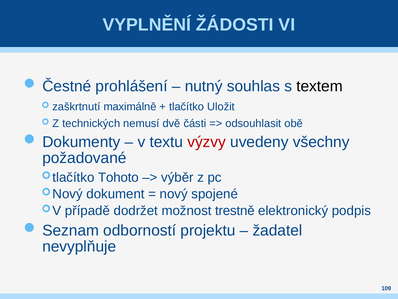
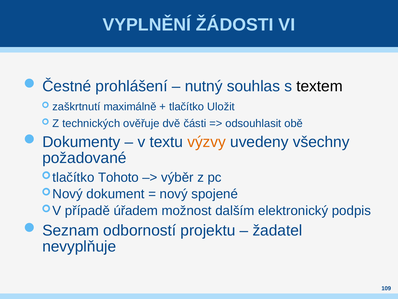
nemusí: nemusí -> ověřuje (141, 123)
výzvy colour: red -> orange (207, 142)
dodržet: dodržet -> úřadem (136, 210)
trestně: trestně -> dalším (235, 210)
